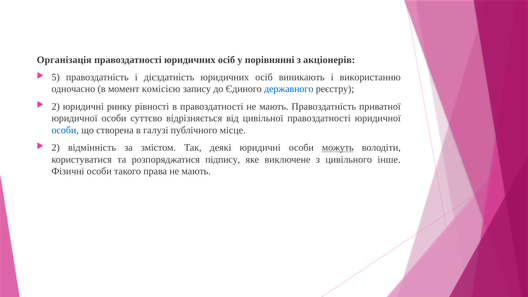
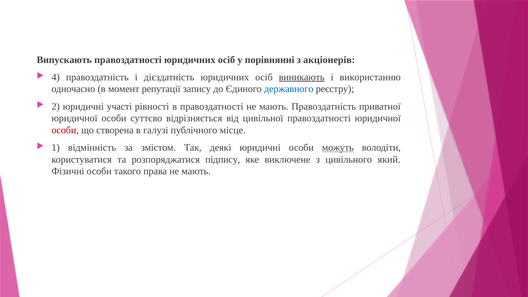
Організація: Організація -> Випускають (64, 60)
5: 5 -> 4 (56, 77)
виникають underline: none -> present (302, 77)
комісією: комісією -> репутації (161, 89)
ринку: ринку -> участі (119, 106)
особи colour: blue -> red (65, 130)
2: 2 -> 1 (56, 148)
інше: інше -> який (389, 159)
